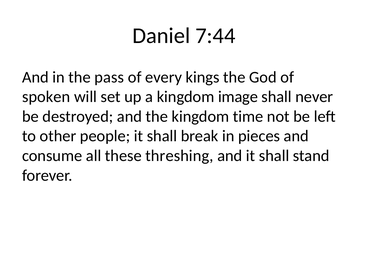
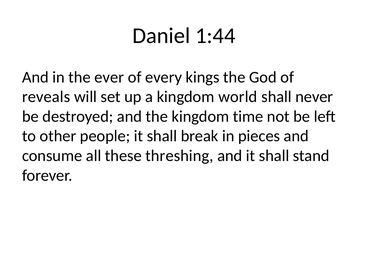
7:44: 7:44 -> 1:44 (215, 36)
pass: pass -> ever (109, 77)
spoken: spoken -> reveals (46, 97)
image: image -> world (238, 97)
